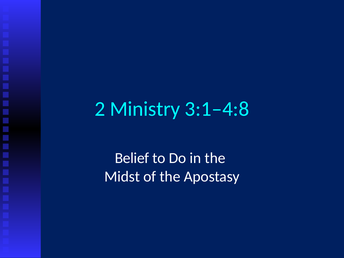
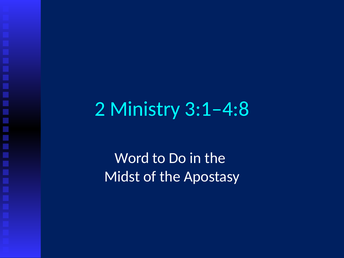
Belief: Belief -> Word (132, 158)
